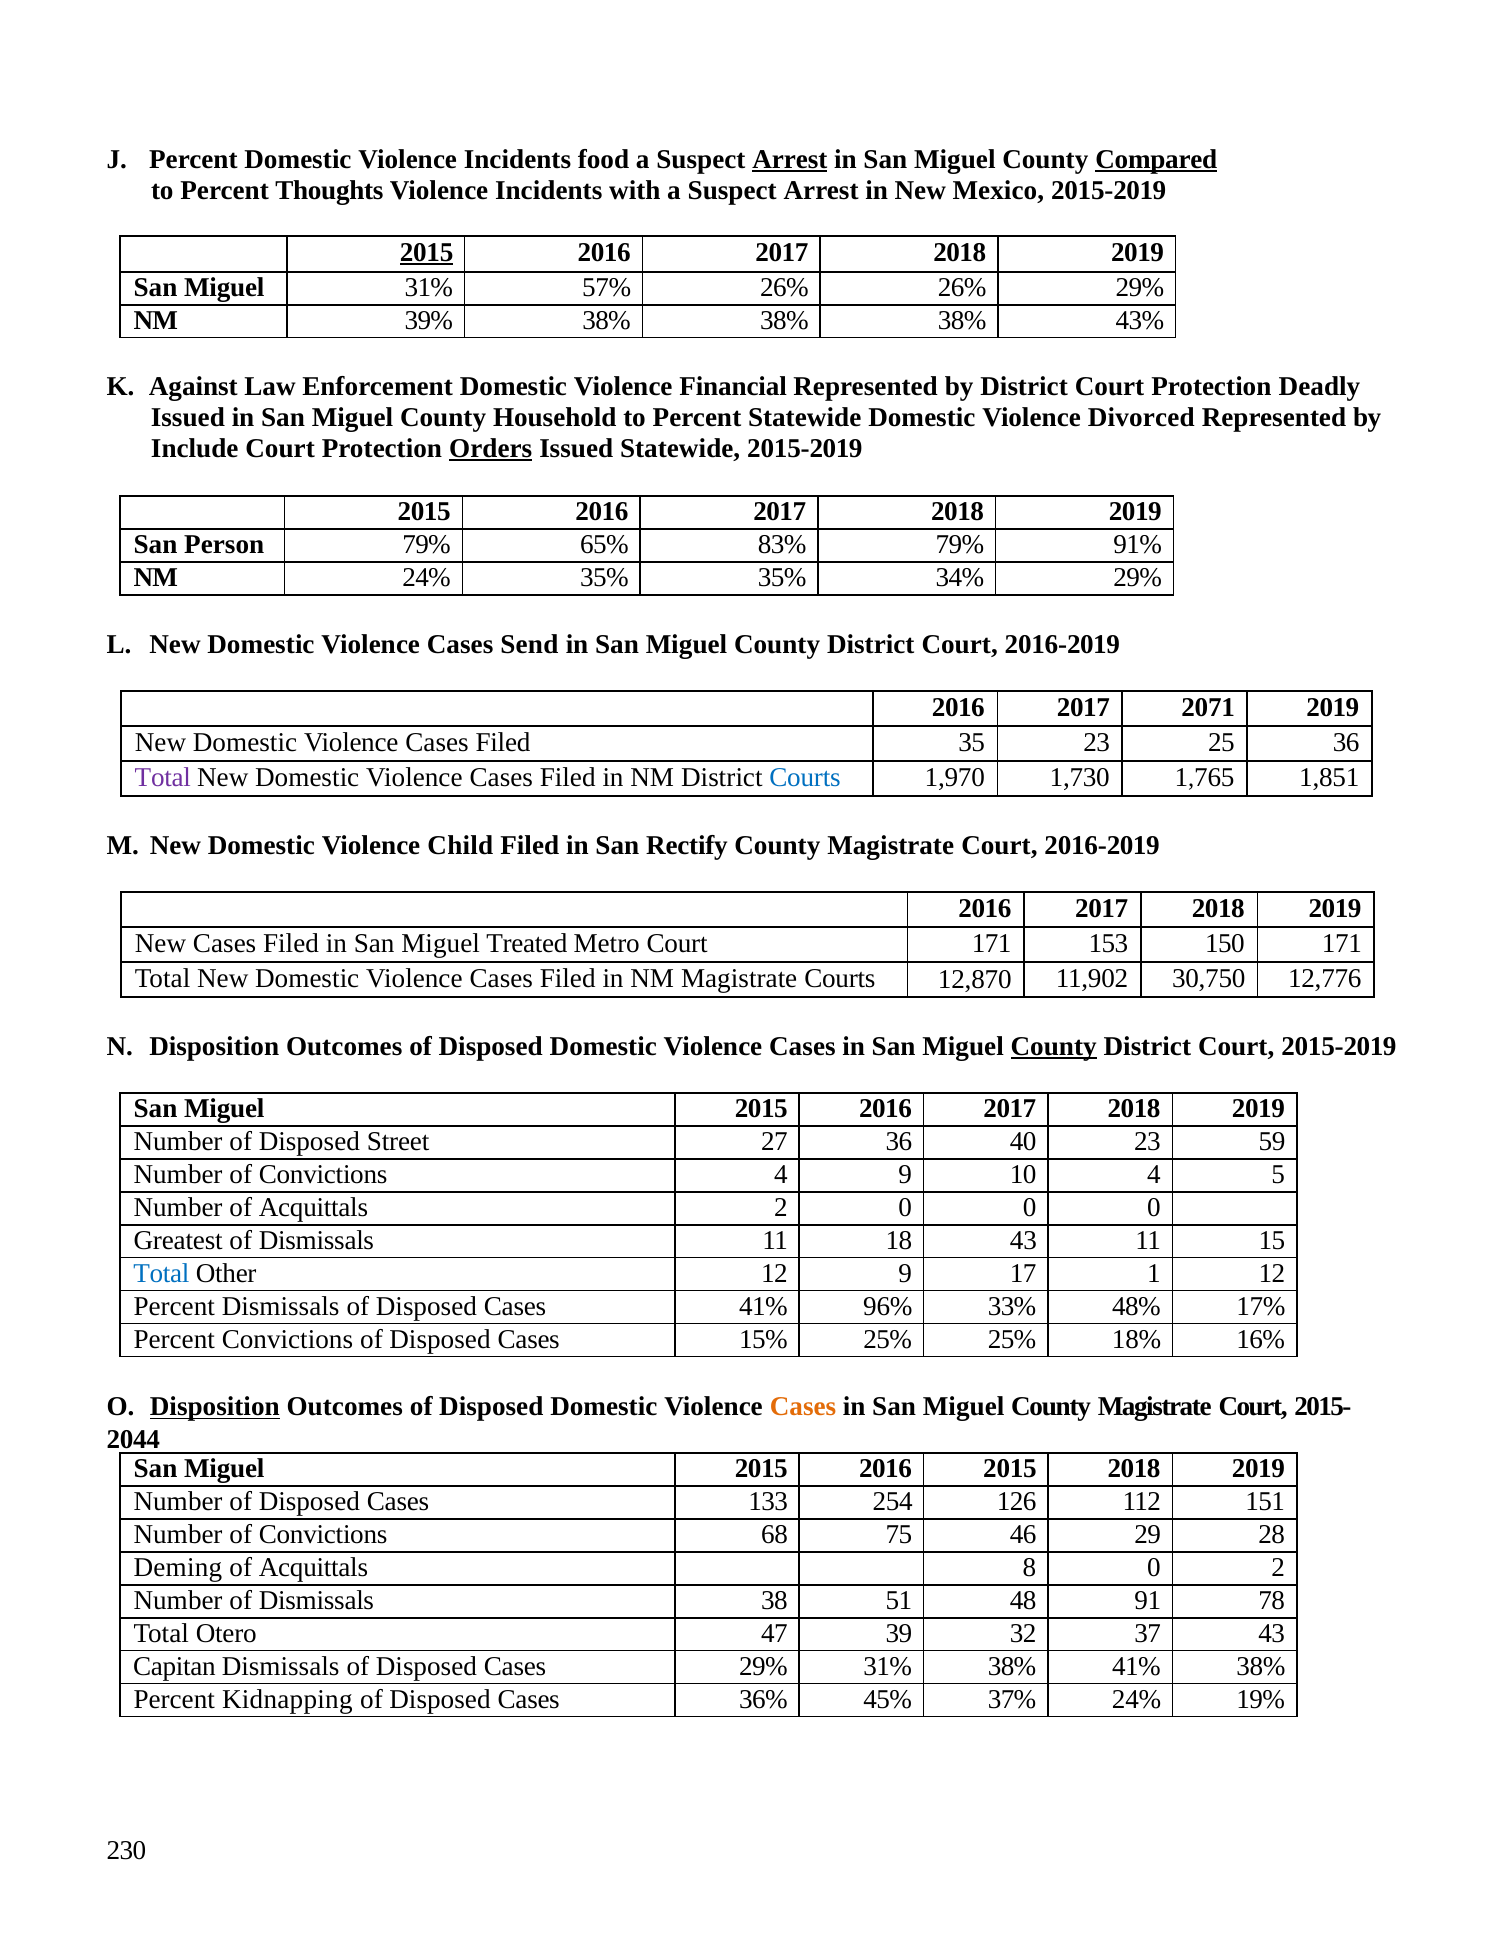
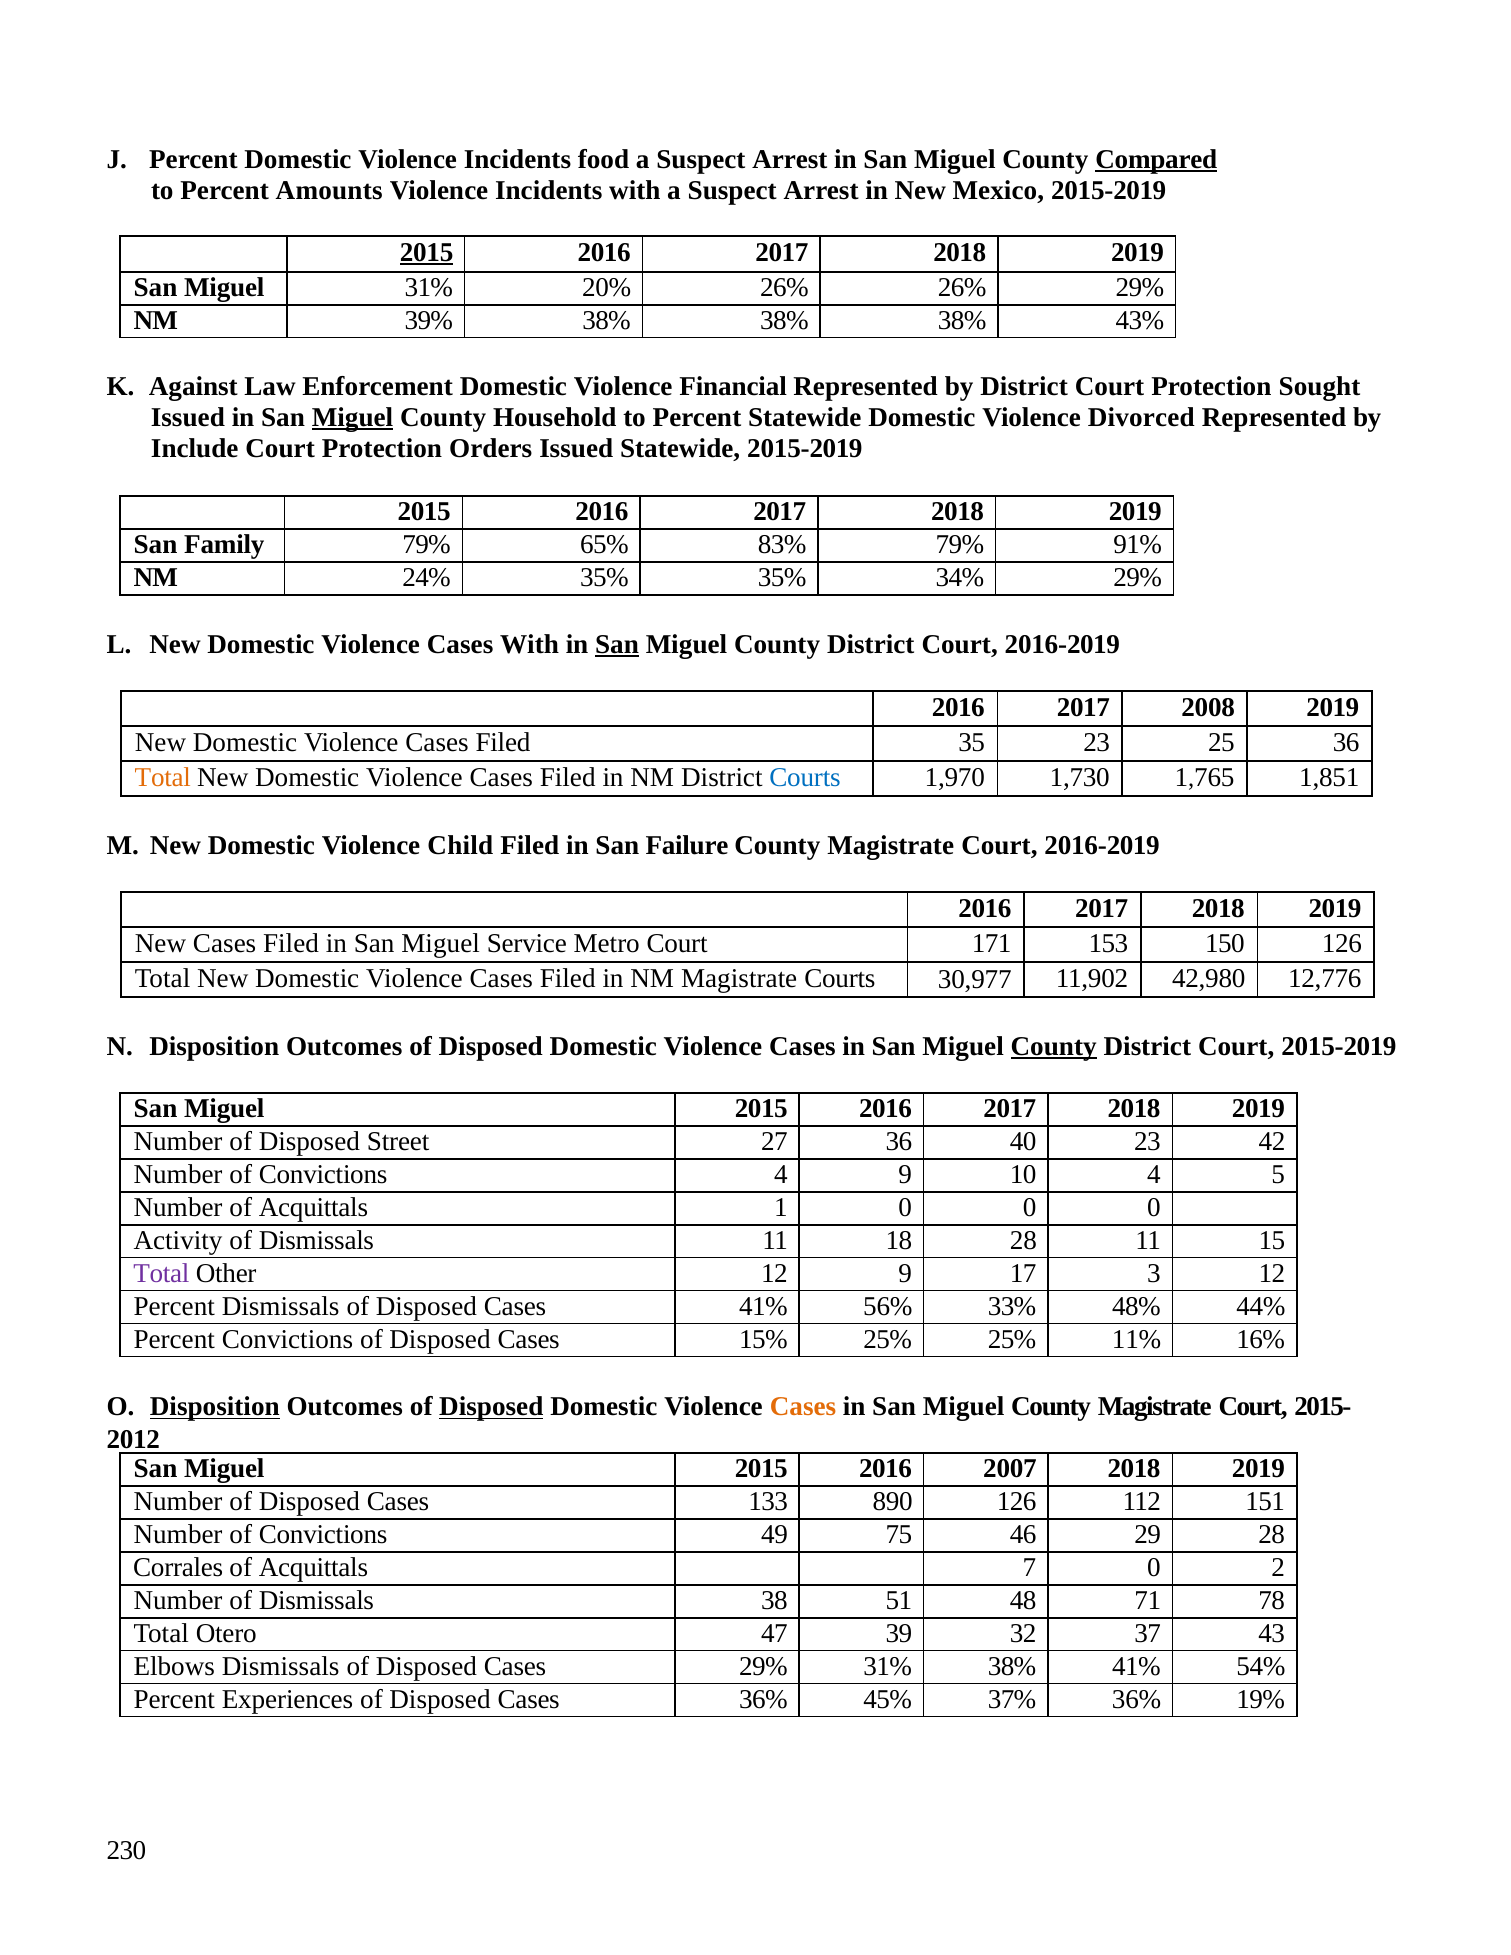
Arrest underline: present -> none (790, 159)
Thoughts: Thoughts -> Amounts (329, 190)
57%: 57% -> 20% (607, 288)
Deadly: Deadly -> Sought (1319, 387)
Miguel underline: none -> present (353, 418)
Orders underline: present -> none (491, 449)
Person: Person -> Family (224, 545)
Cases Send: Send -> With (529, 645)
San underline: none -> present (617, 645)
2071: 2071 -> 2008 (1208, 708)
Total colour: purple -> orange (163, 778)
Rectify: Rectify -> Failure (687, 846)
Treated: Treated -> Service (527, 944)
150 171: 171 -> 126 (1342, 944)
12,870: 12,870 -> 30,977 (975, 980)
30,750: 30,750 -> 42,980 (1209, 979)
59: 59 -> 42 (1272, 1142)
Acquittals 2: 2 -> 1 (781, 1208)
Greatest: Greatest -> Activity (178, 1241)
18 43: 43 -> 28 (1023, 1241)
Total colour: blue -> purple (161, 1274)
1: 1 -> 3 (1154, 1274)
96%: 96% -> 56% (888, 1307)
17%: 17% -> 44% (1261, 1307)
18%: 18% -> 11% (1137, 1339)
Disposed underline: none -> present (491, 1407)
2044: 2044 -> 2012 (133, 1440)
2016 2015: 2015 -> 2007 (1010, 1469)
254: 254 -> 890 (893, 1502)
68: 68 -> 49 (775, 1535)
Deming: Deming -> Corrales (178, 1568)
8: 8 -> 7 (1029, 1568)
91: 91 -> 71 (1148, 1601)
Capitan: Capitan -> Elbows (174, 1667)
41% 38%: 38% -> 54% (1261, 1667)
Kidnapping: Kidnapping -> Experiences (287, 1700)
37% 24%: 24% -> 36% (1137, 1700)
